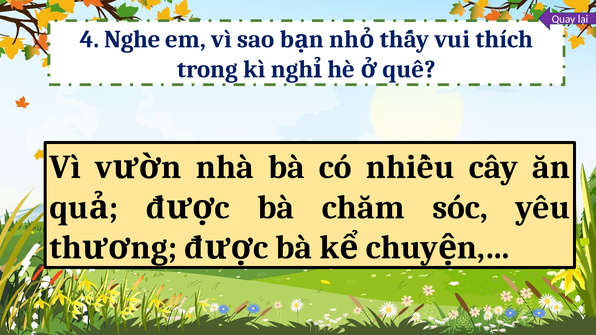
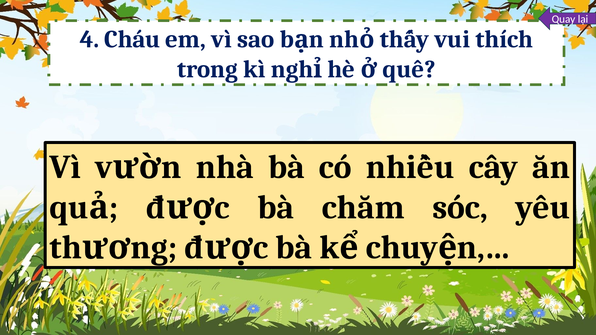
Nghe: Nghe -> Cháu (132, 39)
